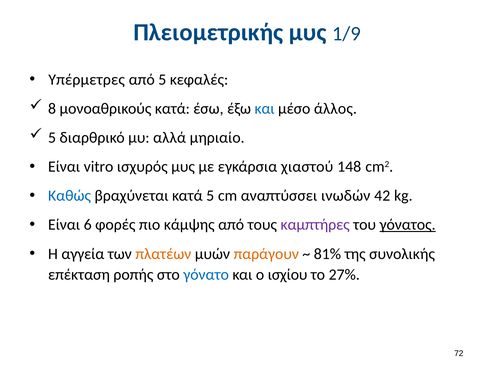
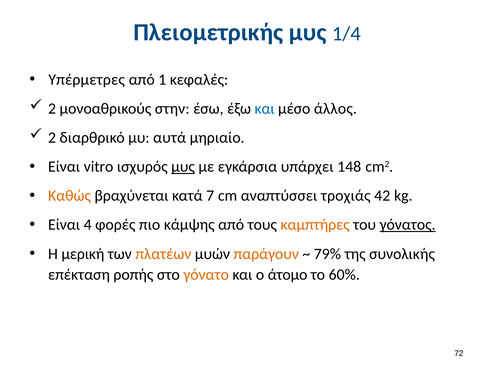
1/9: 1/9 -> 1/4 (346, 34)
από 5: 5 -> 1 (162, 79)
8: 8 -> 2 (52, 108)
μονοαθρικούς κατά: κατά -> στην (172, 108)
5: 5 -> 2 (52, 138)
αλλά: αλλά -> αυτά (170, 138)
μυς underline: none -> present (183, 167)
χιαστού: χιαστού -> υπάρχει (307, 167)
Καθώς colour: blue -> orange (70, 196)
κατά 5: 5 -> 7 (210, 196)
ινωδών: ινωδών -> τροχιάς (346, 196)
6: 6 -> 4 (88, 225)
καμπτήρες colour: purple -> orange (315, 225)
αγγεία: αγγεία -> μερική (83, 254)
81%: 81% -> 79% (327, 254)
γόνατο colour: blue -> orange (206, 274)
ισχίου: ισχίου -> άτομο (288, 274)
27%: 27% -> 60% (344, 274)
